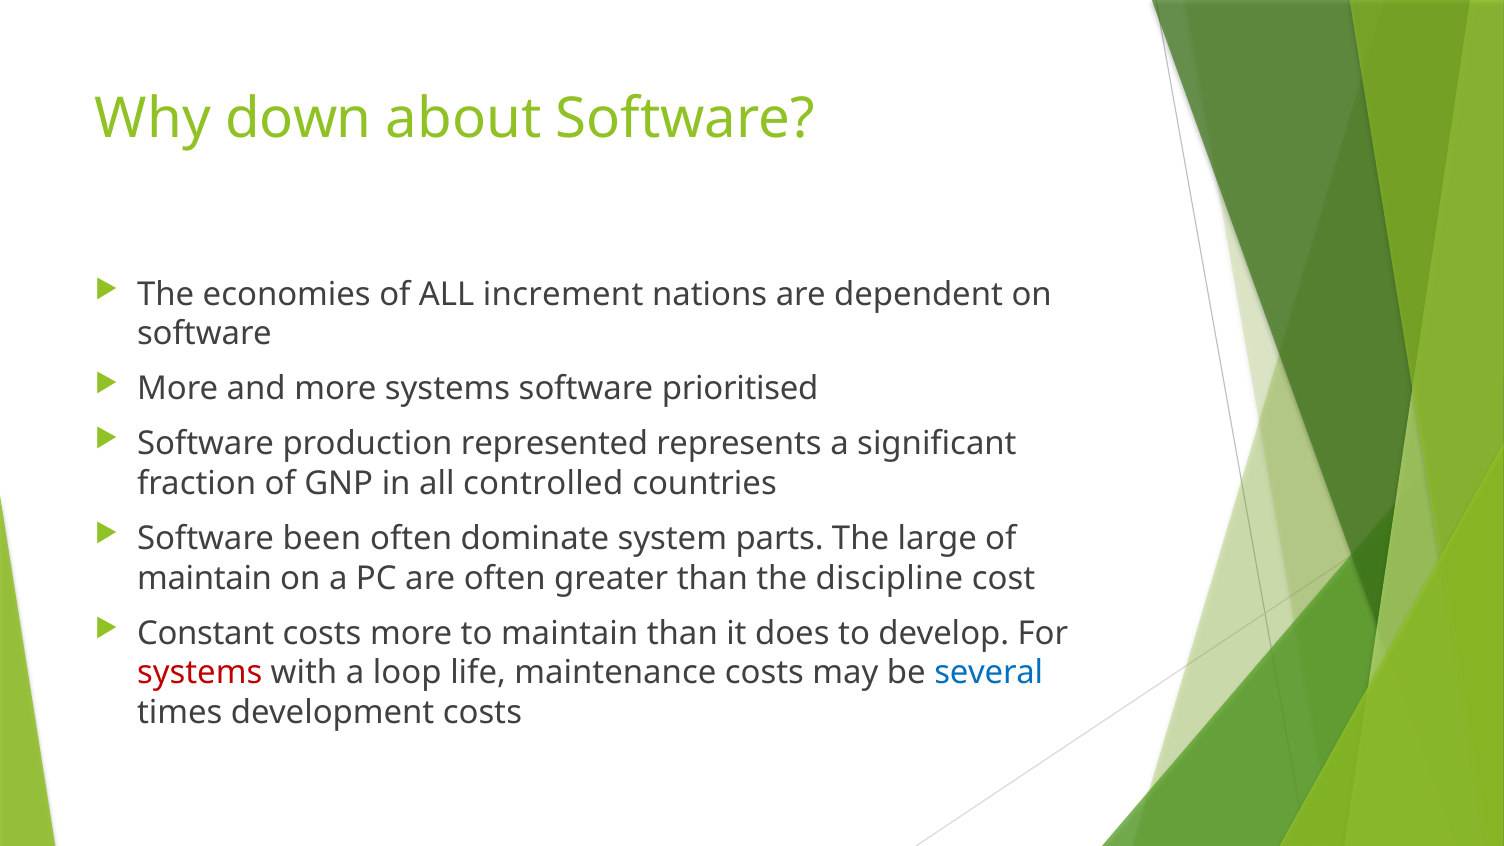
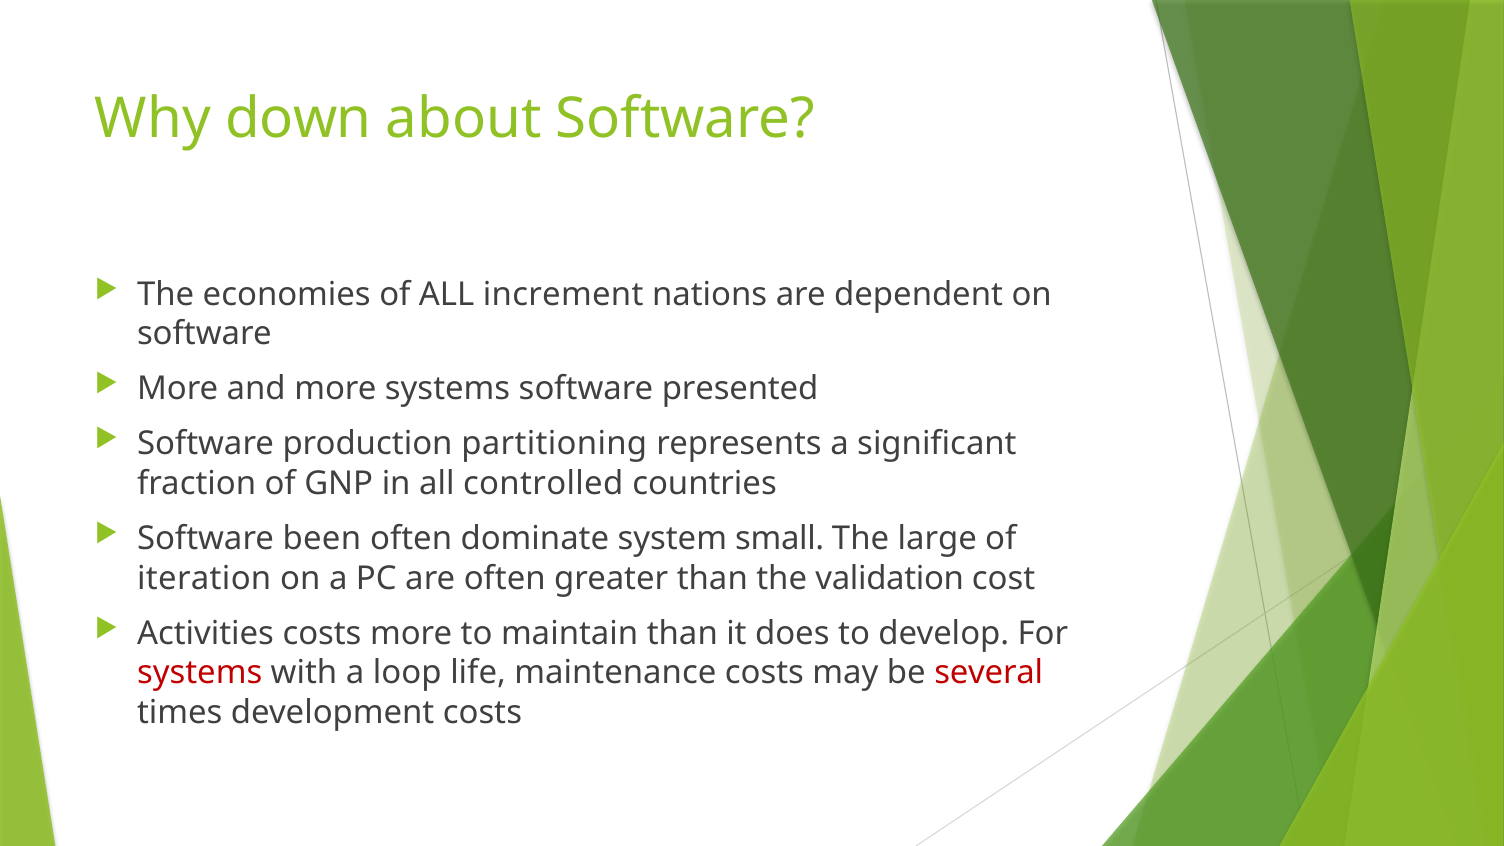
prioritised: prioritised -> presented (740, 389)
represented: represented -> partitioning (554, 444)
parts: parts -> small (780, 539)
maintain: maintain -> iteration (204, 578)
discipline: discipline -> validation (890, 578)
Constant: Constant -> Activities (206, 633)
several colour: blue -> red (989, 673)
